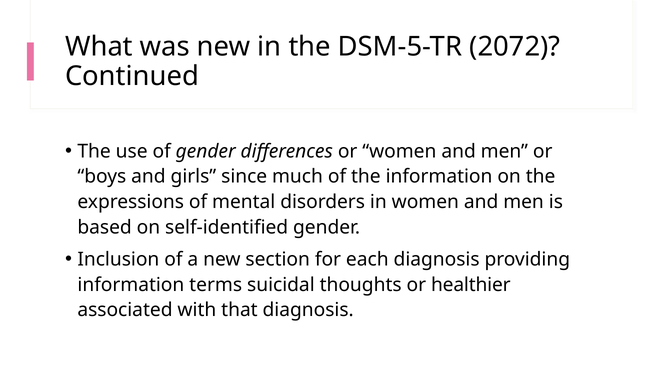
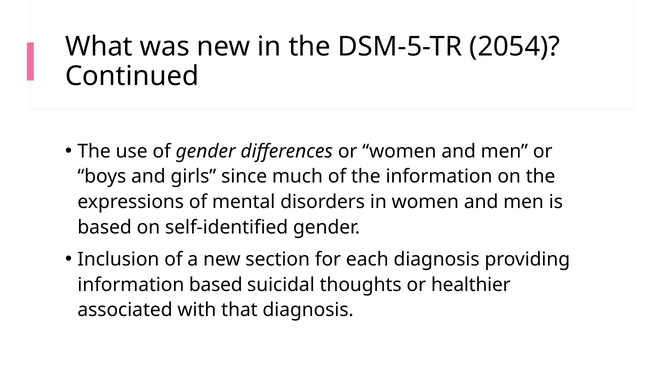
2072: 2072 -> 2054 (515, 47)
information terms: terms -> based (216, 285)
